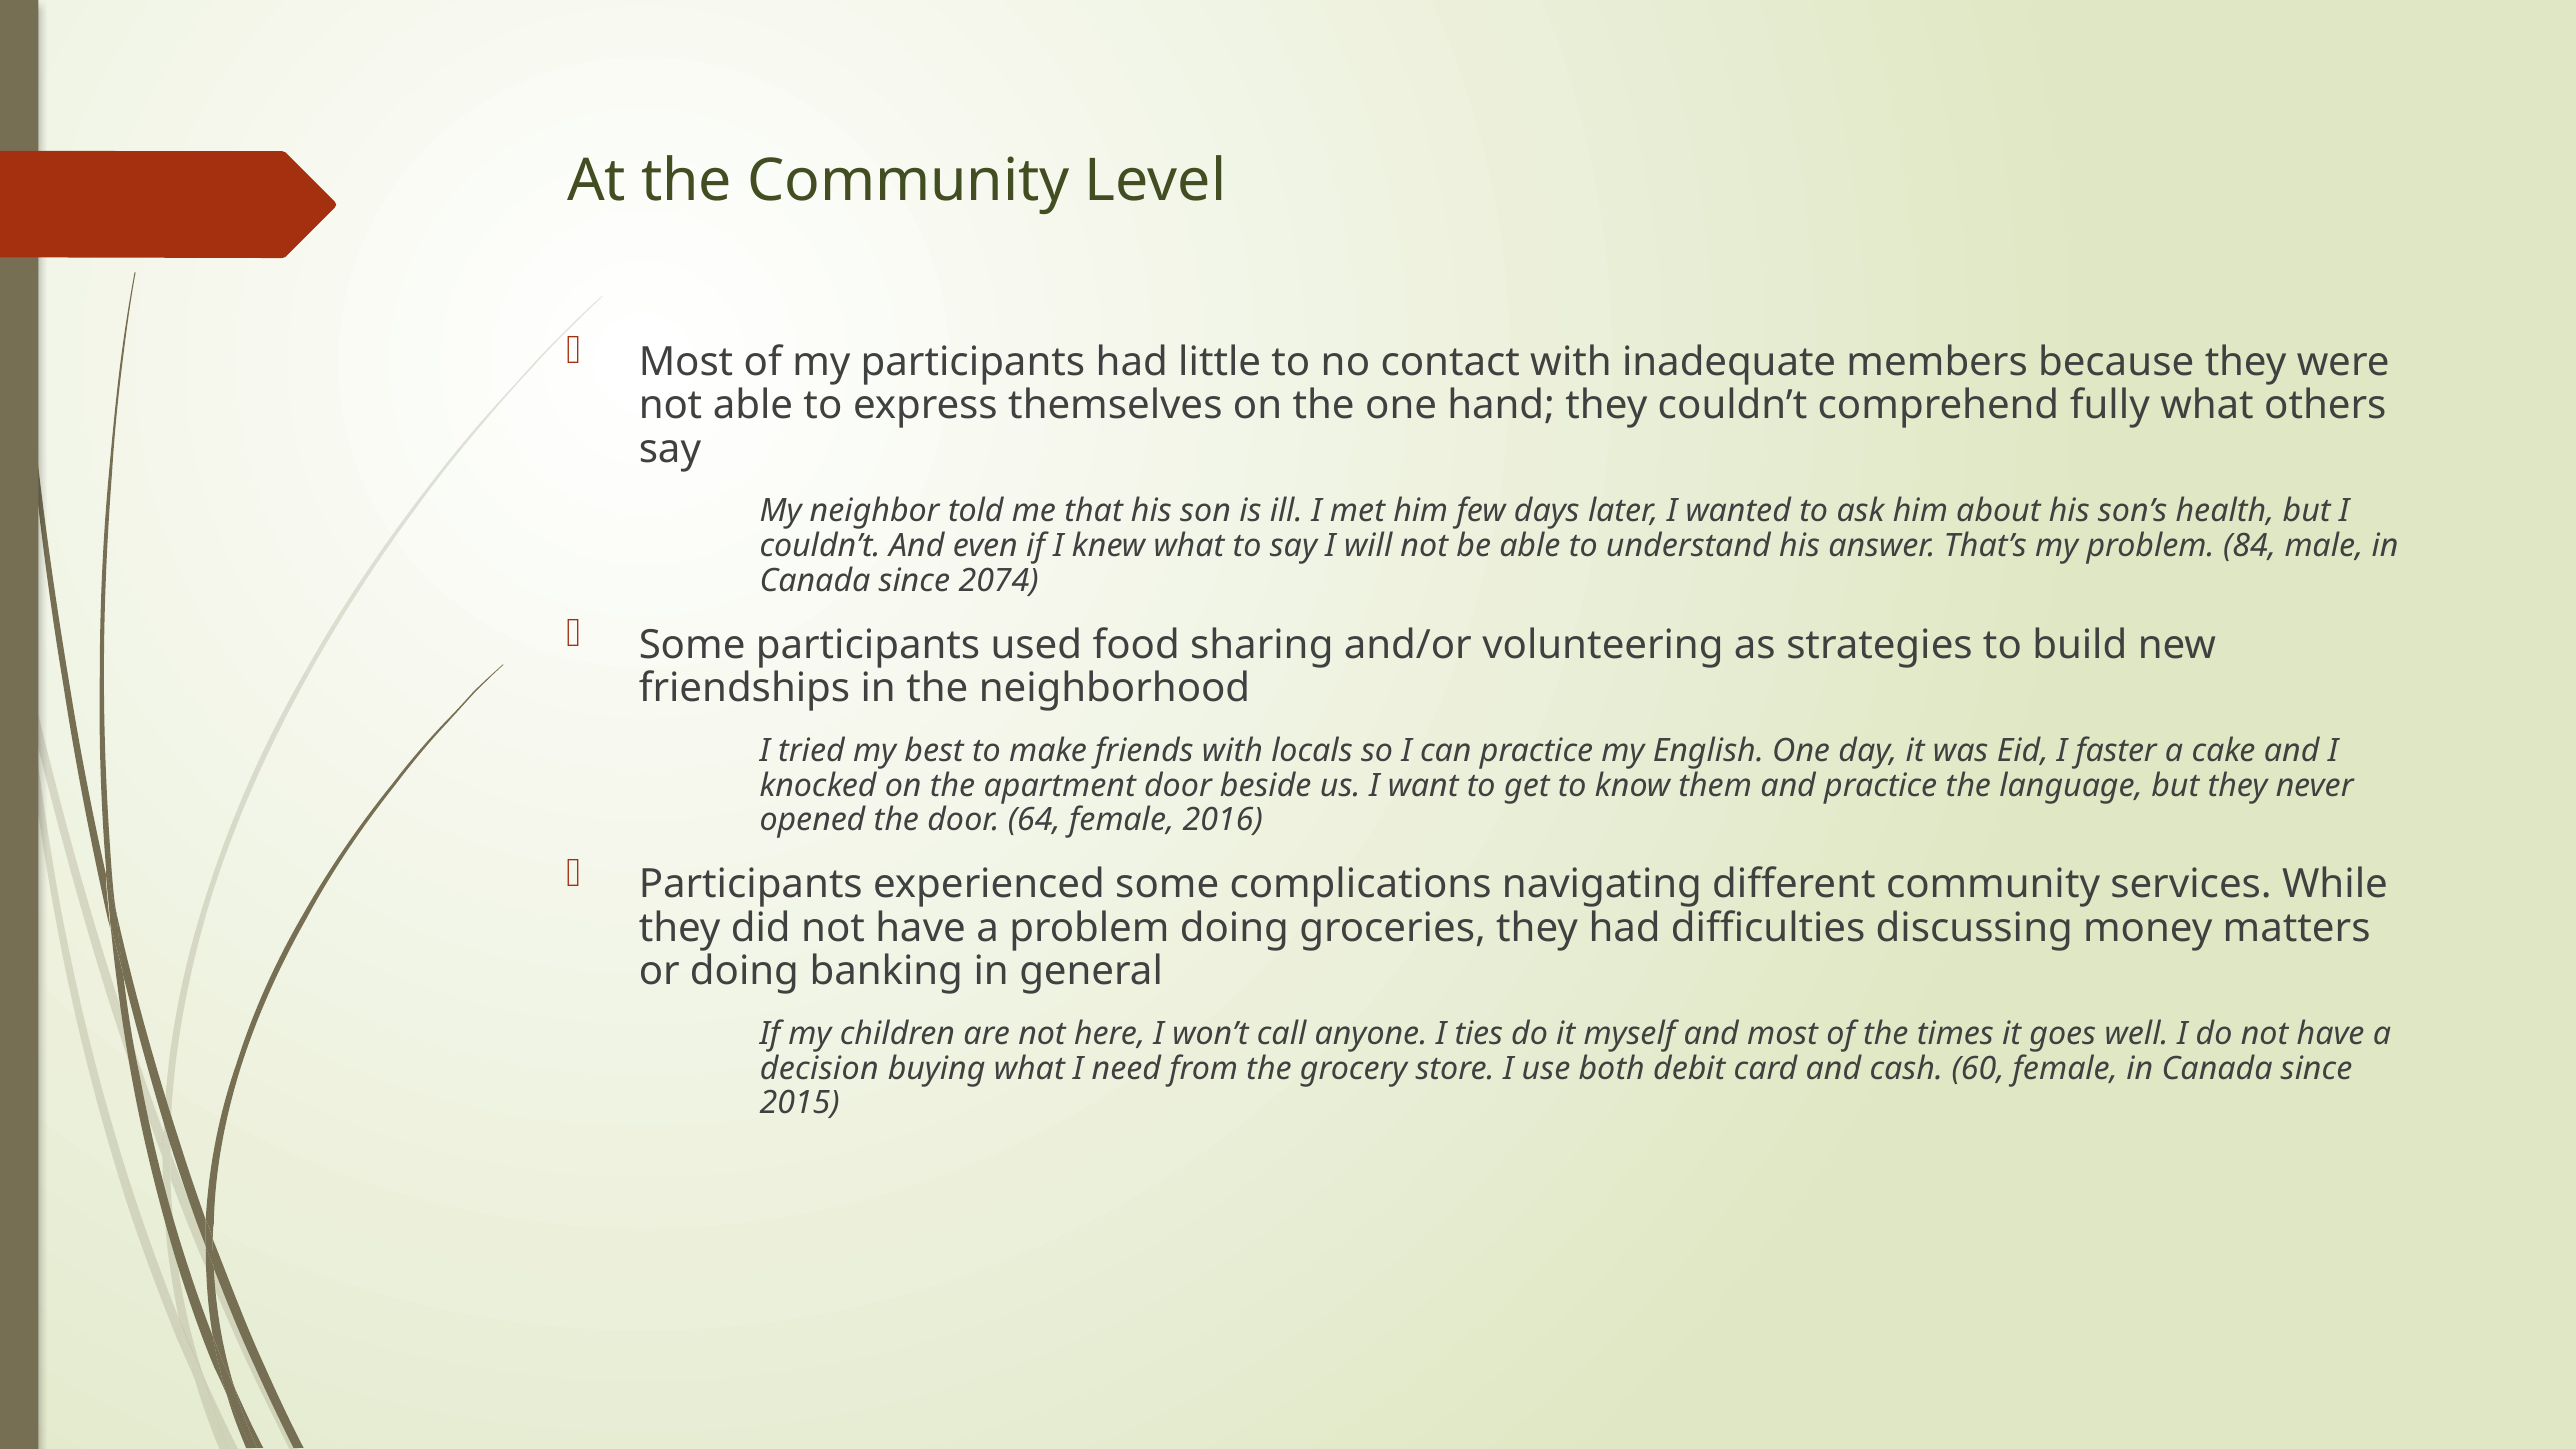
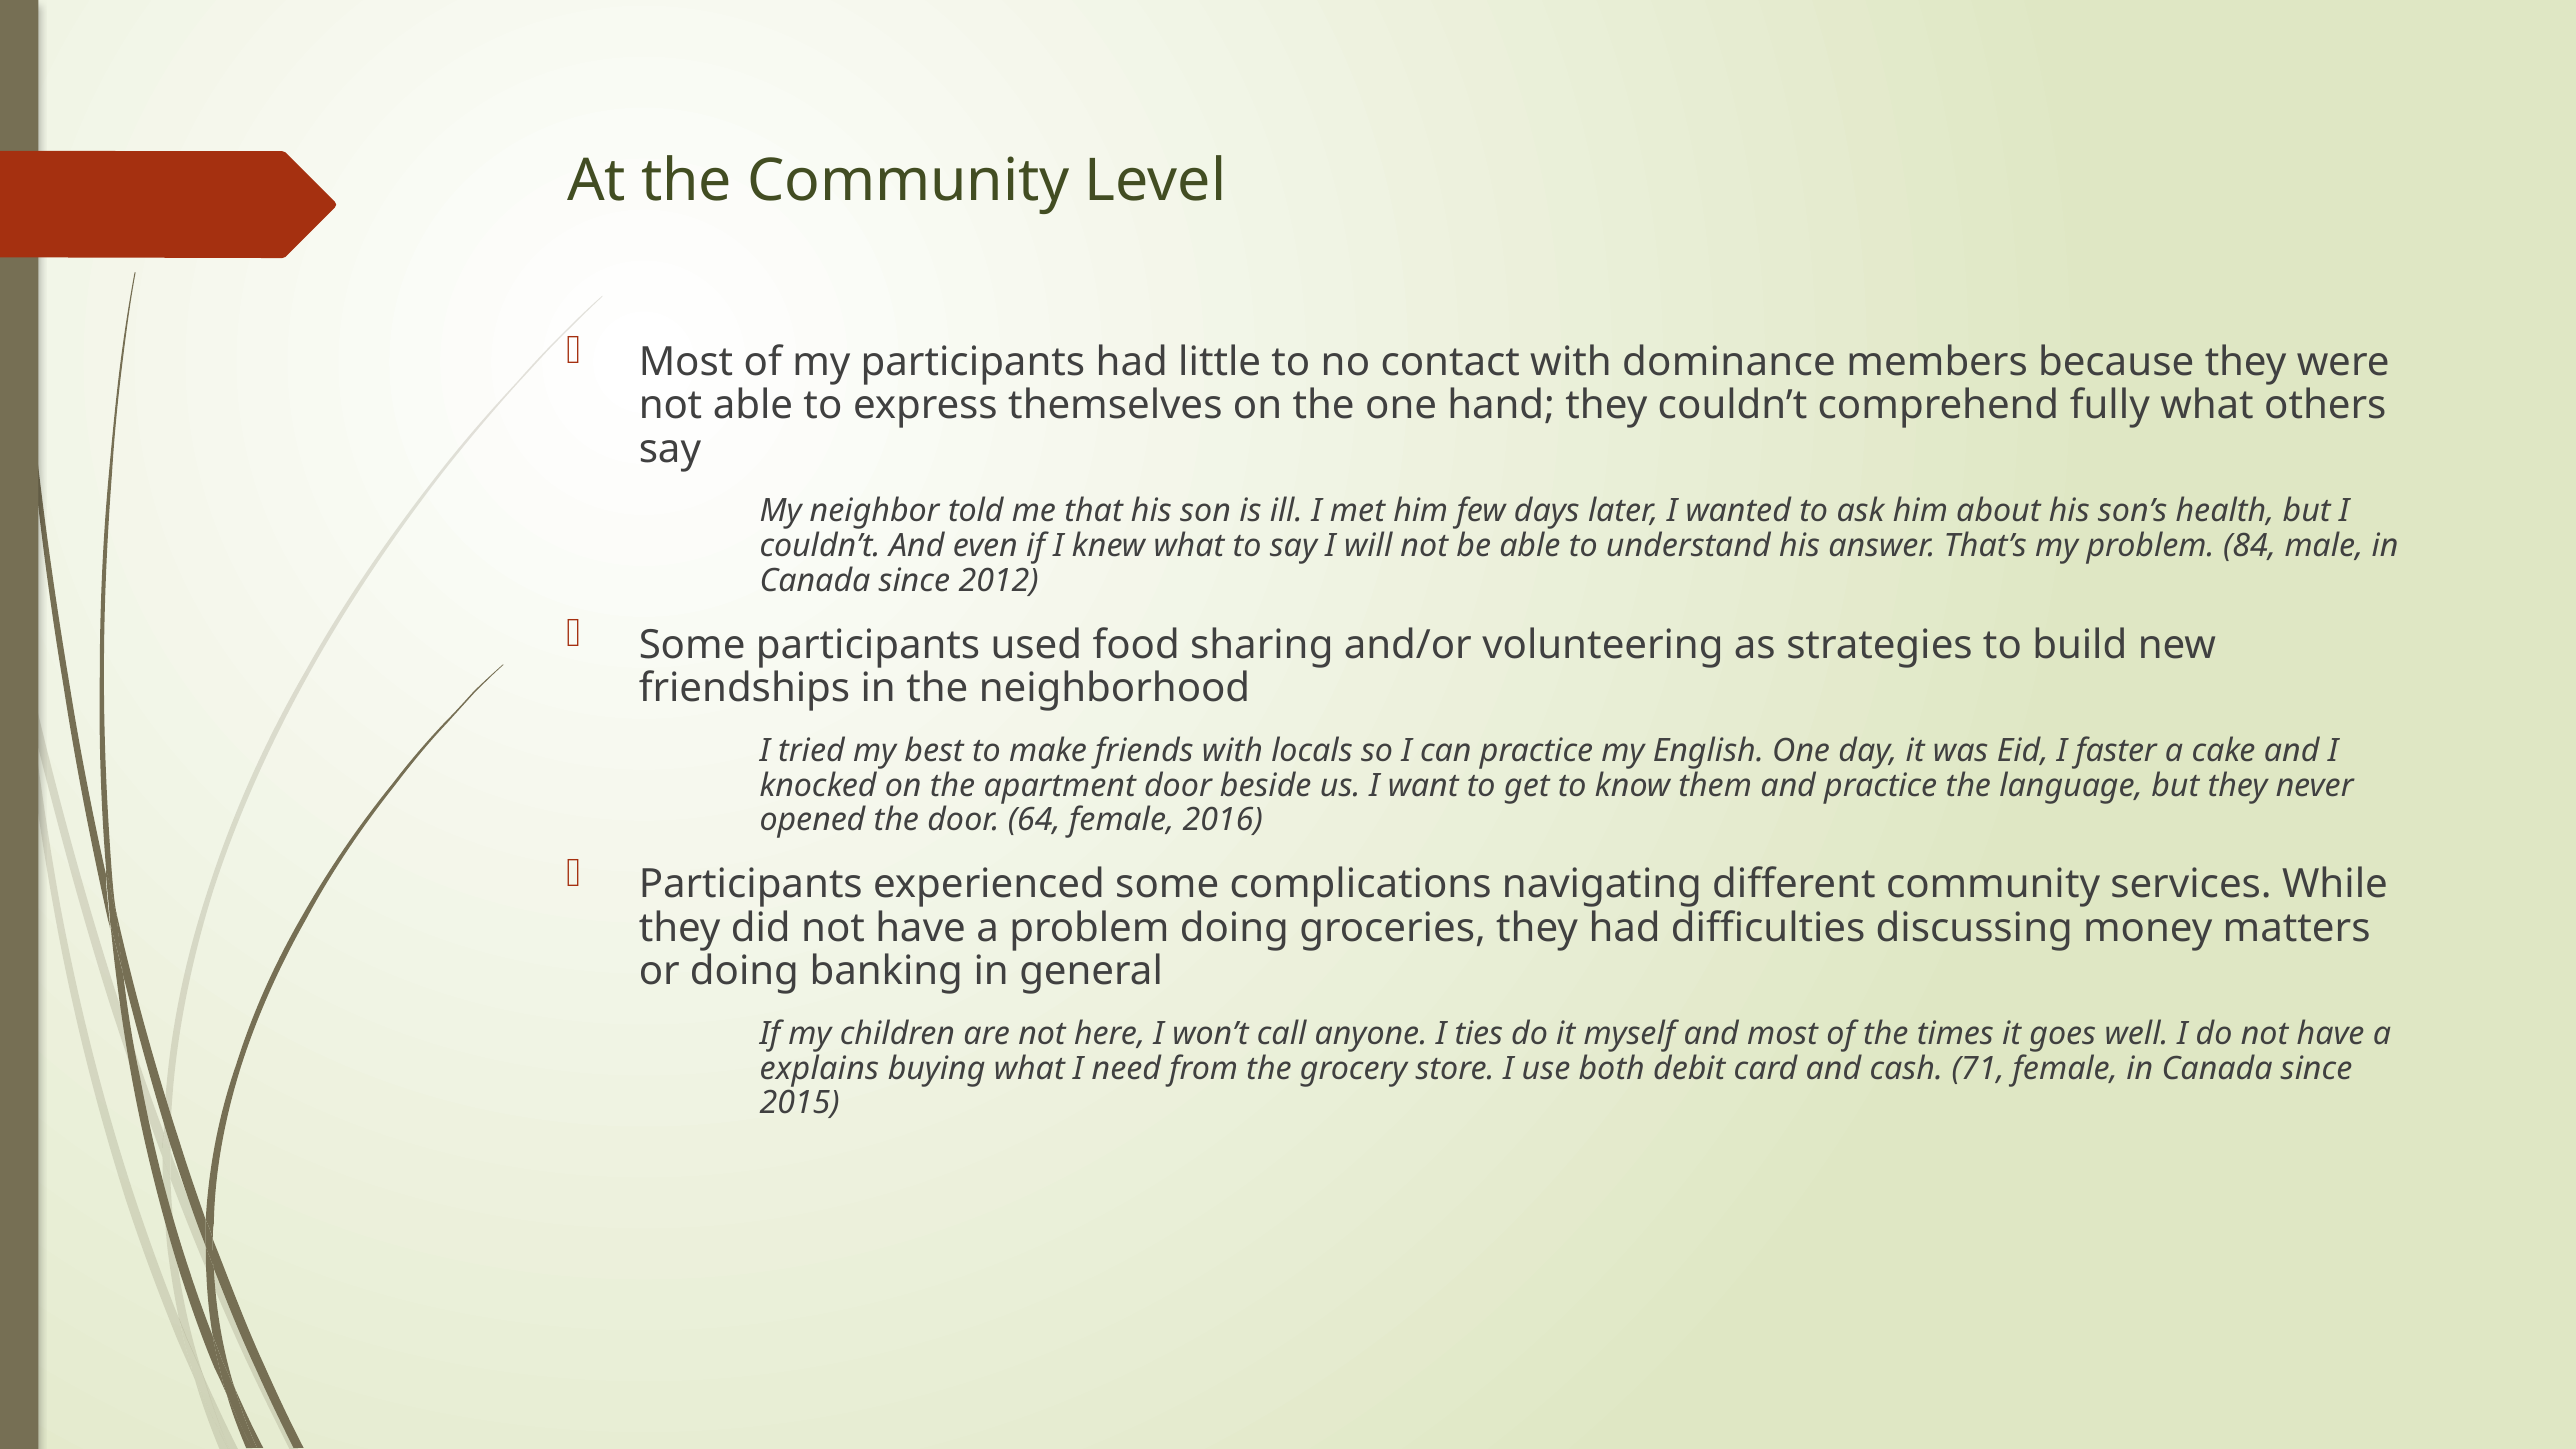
inadequate: inadequate -> dominance (1729, 362)
2074: 2074 -> 2012 (999, 581)
decision: decision -> explains (819, 1069)
60: 60 -> 71 (1978, 1069)
